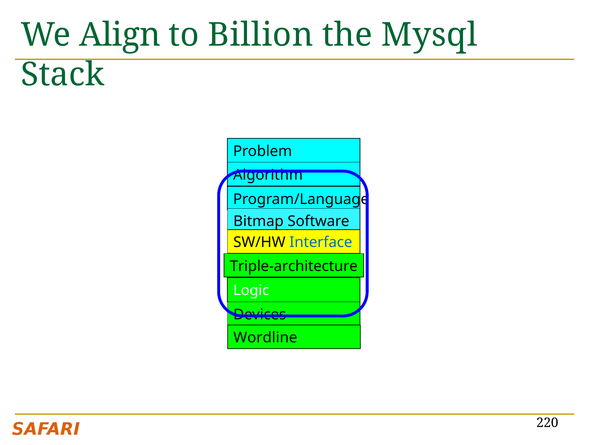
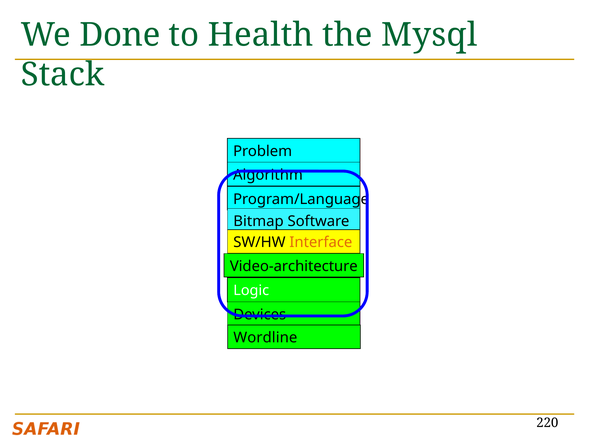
Align: Align -> Done (120, 35)
Billion: Billion -> Health (261, 35)
Interface colour: blue -> orange (321, 243)
Triple-architecture: Triple-architecture -> Video-architecture (294, 267)
